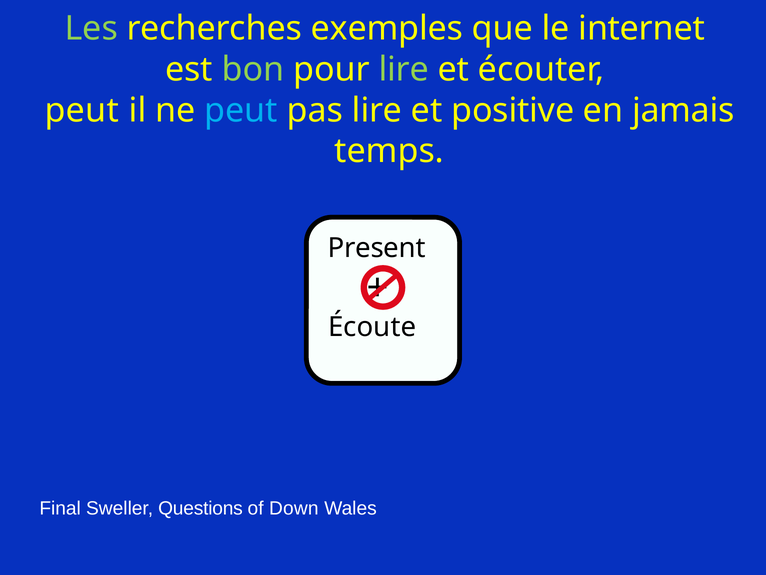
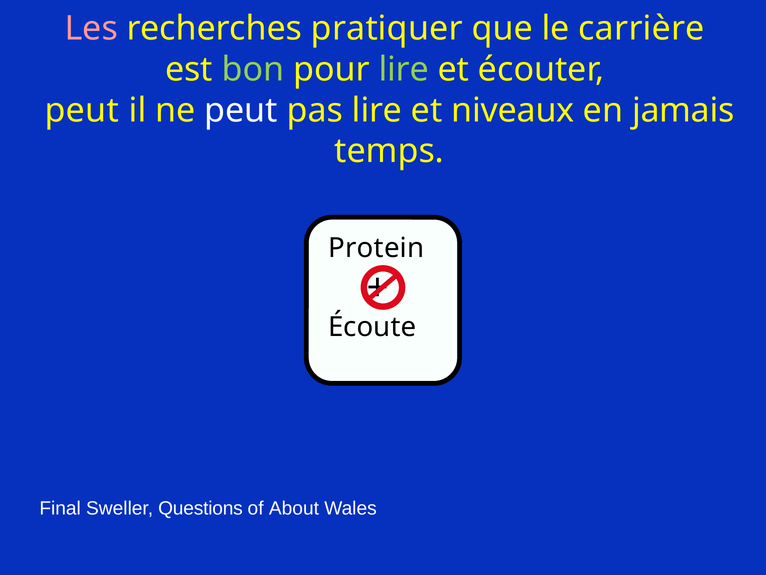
Les colour: light green -> pink (91, 29)
exemples: exemples -> pratiquer (387, 29)
internet: internet -> carrière (642, 29)
peut colour: light blue -> white (241, 110)
positive: positive -> niveaux (513, 110)
Present: Present -> Protein (376, 248)
Down: Down -> About (294, 508)
